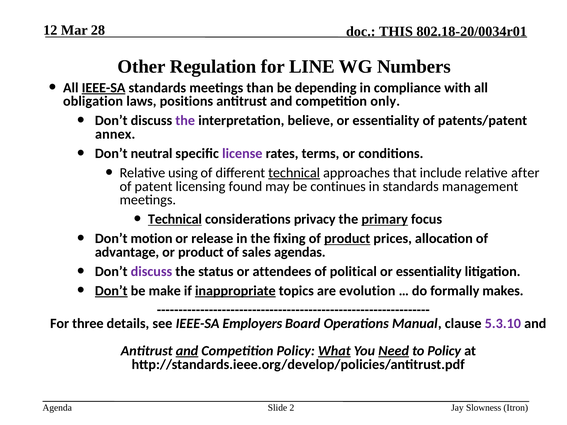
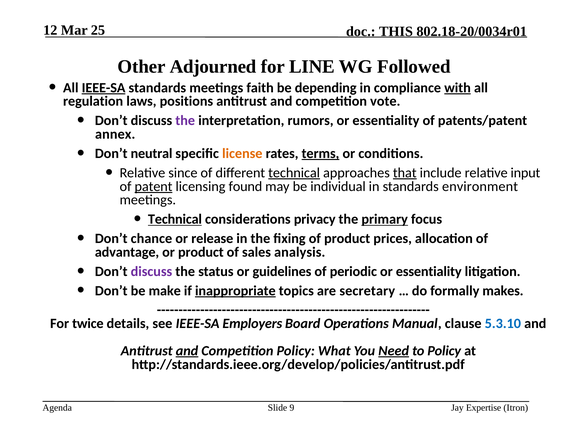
28: 28 -> 25 (98, 30)
Regulation: Regulation -> Adjourned (213, 67)
Numbers: Numbers -> Followed (414, 67)
than: than -> faith (260, 88)
with underline: none -> present (458, 88)
obligation: obligation -> regulation (93, 101)
only: only -> vote (385, 101)
believe: believe -> rumors (311, 121)
license colour: purple -> orange (242, 154)
terms underline: none -> present (320, 154)
using: using -> since (183, 173)
that underline: none -> present (405, 173)
after: after -> input (525, 173)
patent underline: none -> present (154, 186)
continues: continues -> individual (338, 186)
management: management -> environment (480, 186)
motion: motion -> chance (151, 239)
product underline: present -> none (347, 239)
agendas: agendas -> analysis (300, 252)
attendees: attendees -> guidelines (282, 272)
political: political -> periodic (353, 272)
Don’t underline: present -> none (111, 291)
evolution: evolution -> secretary (367, 291)
three: three -> twice (88, 324)
5.3.10 colour: purple -> blue (503, 324)
What underline: present -> none (334, 351)
2: 2 -> 9 (292, 408)
Slowness: Slowness -> Expertise (484, 408)
